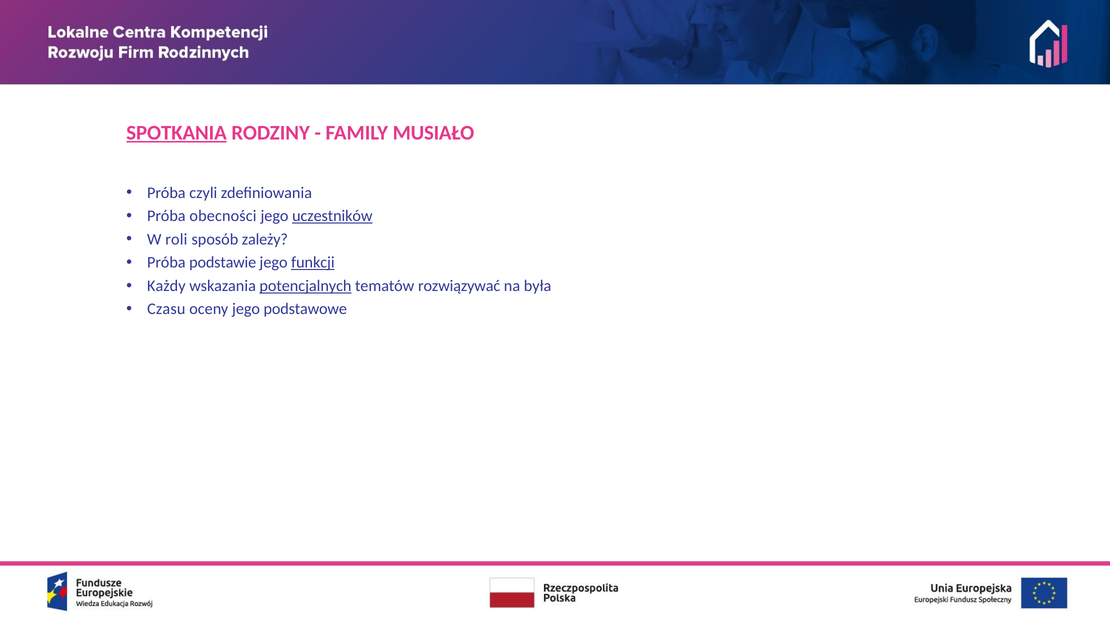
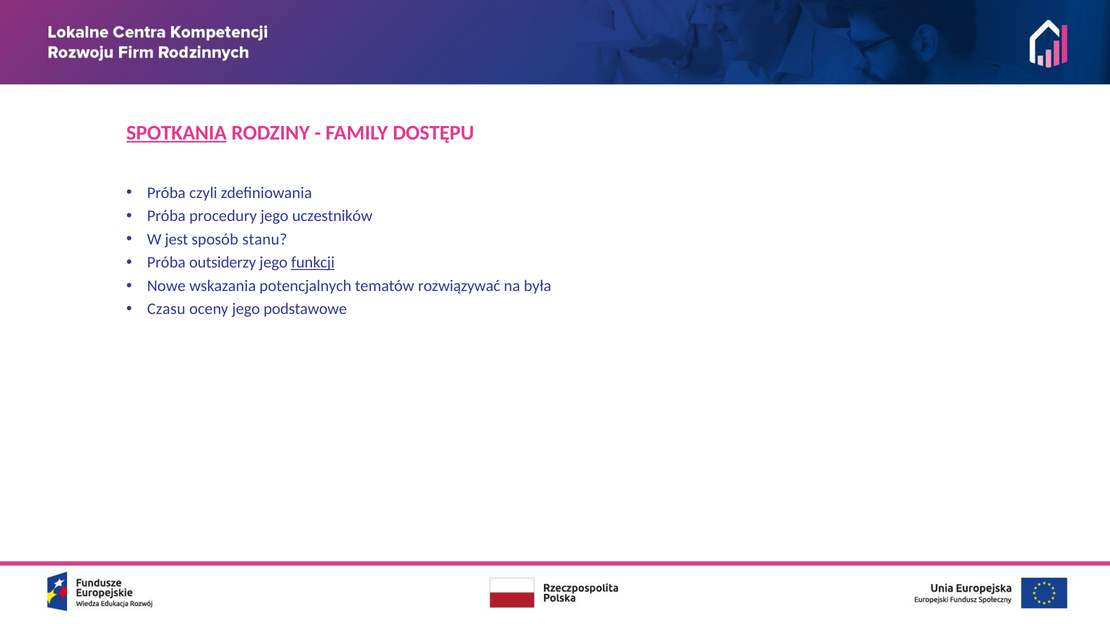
MUSIAŁO: MUSIAŁO -> DOSTĘPU (433, 133)
obecności: obecności -> procedury (223, 216)
uczestników underline: present -> none (332, 216)
roli: roli -> jest (177, 239)
zależy: zależy -> stanu (265, 239)
podstawie: podstawie -> outsiderzy (223, 263)
Każdy: Każdy -> Nowe (166, 286)
potencjalnych underline: present -> none (305, 286)
